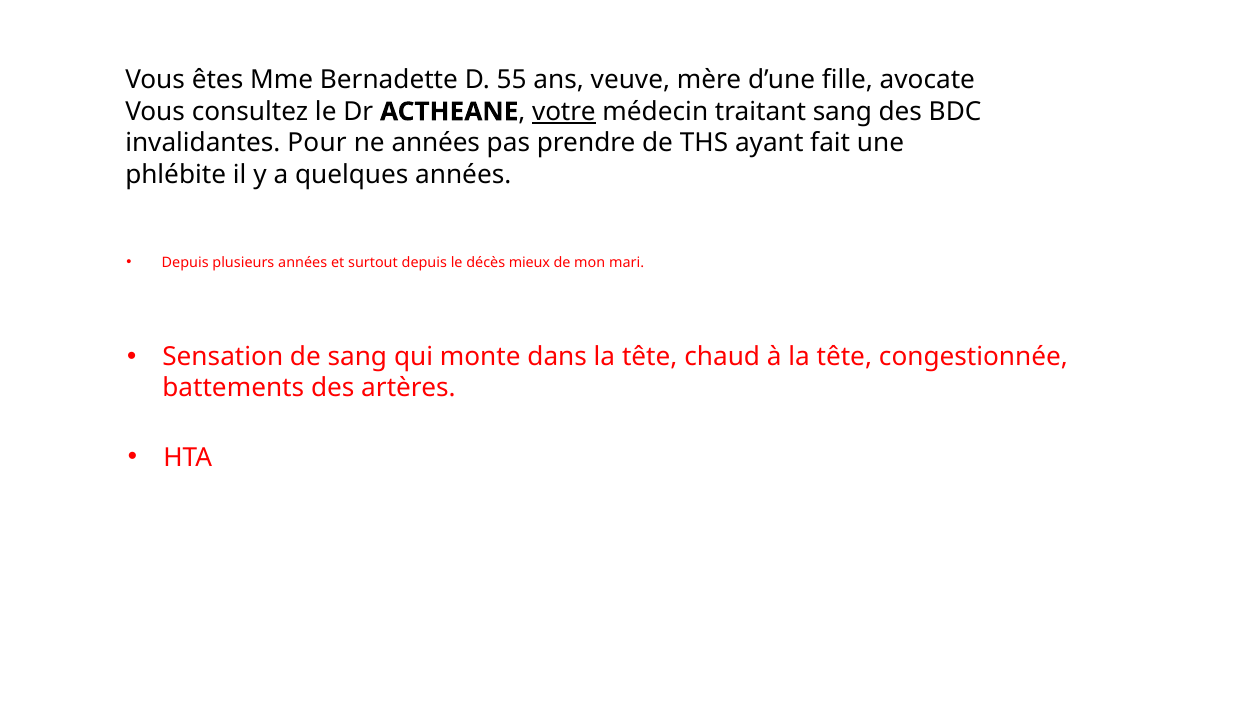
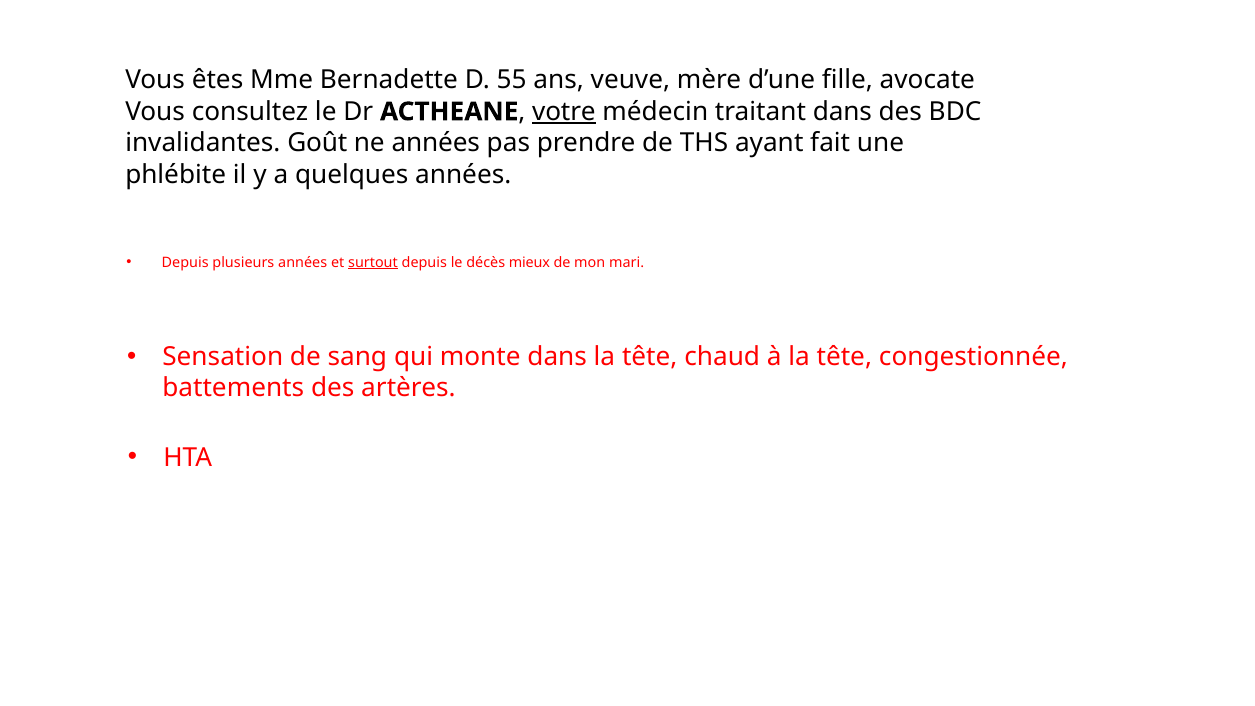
traitant sang: sang -> dans (842, 112)
Pour: Pour -> Goût (317, 143)
surtout underline: none -> present (373, 263)
